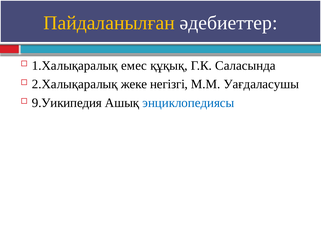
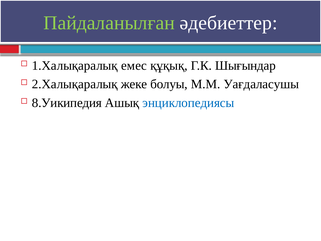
Пайдаланылған colour: yellow -> light green (109, 23)
Саласында: Саласында -> Шығындар (245, 65)
негізгі: негізгі -> болуы (169, 84)
9.Уикипедия: 9.Уикипедия -> 8.Уикипедия (67, 103)
